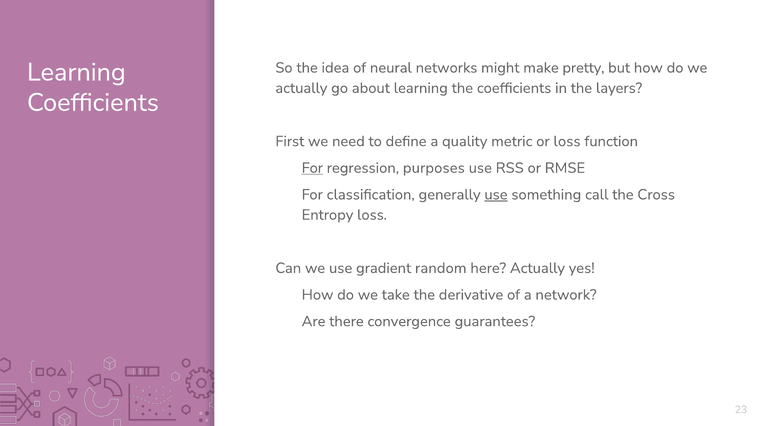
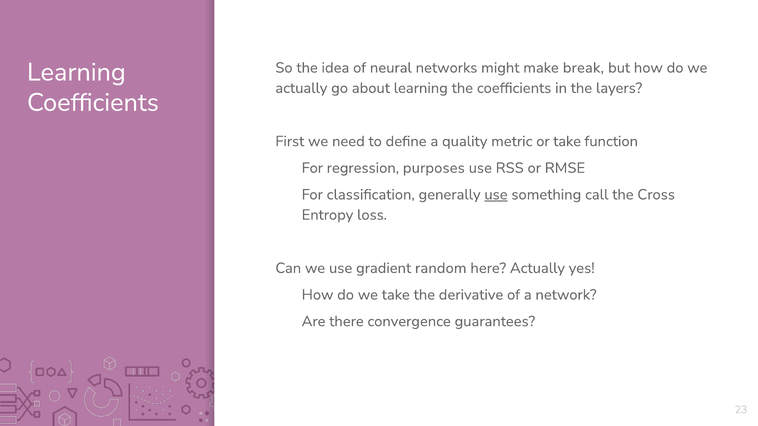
pretty: pretty -> break (583, 68)
or loss: loss -> take (567, 141)
For underline: present -> none (312, 168)
